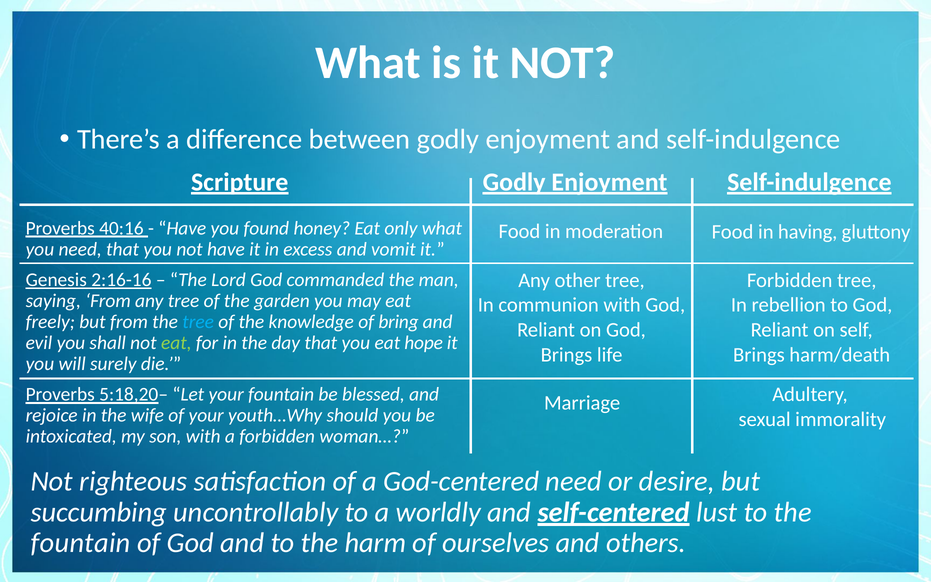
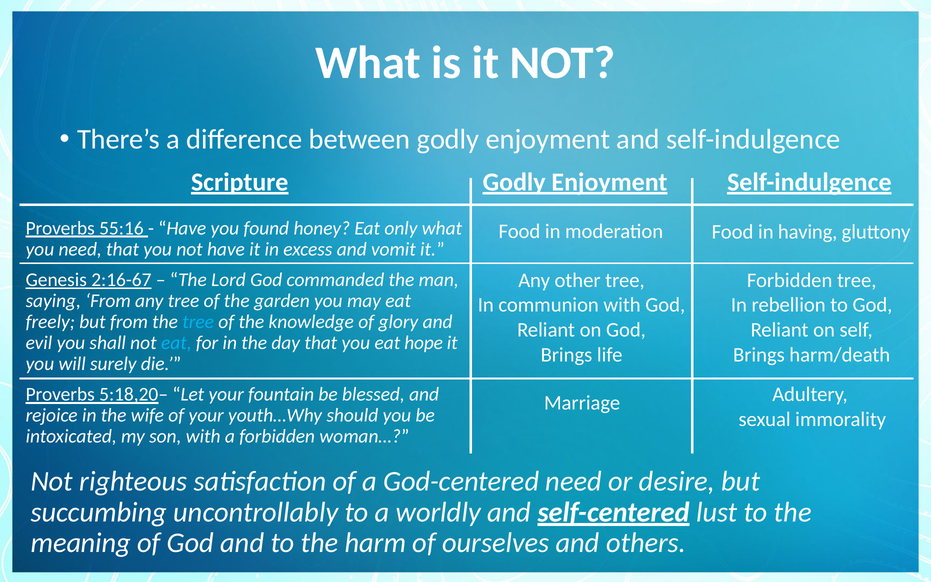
40:16: 40:16 -> 55:16 (121, 228)
2:16-16: 2:16-16 -> 2:16-67 (121, 280)
bring: bring -> glory (398, 322)
eat colour: light green -> light blue (176, 343)
fountain: fountain -> meaning (81, 543)
